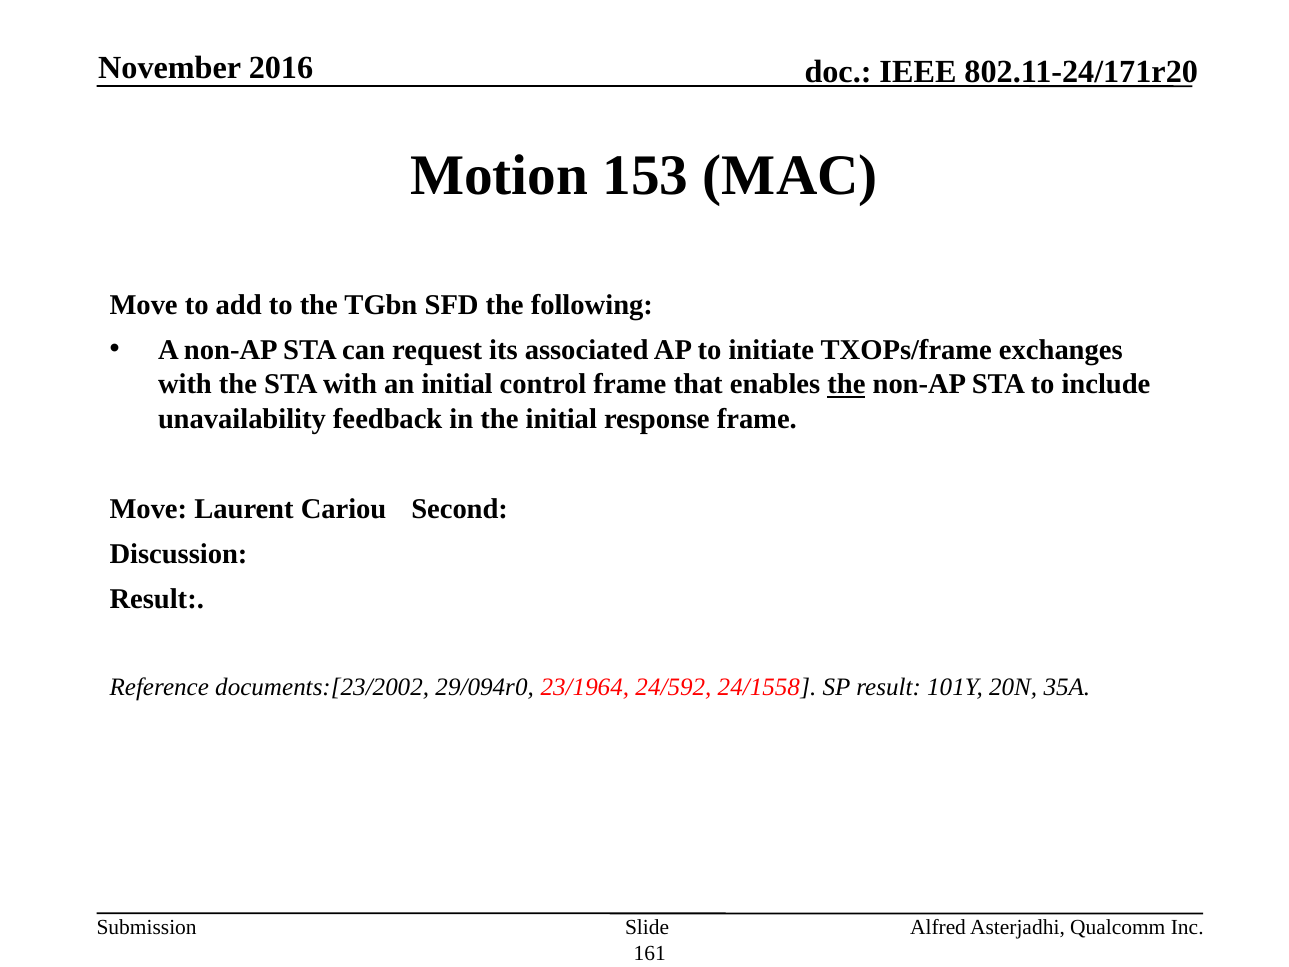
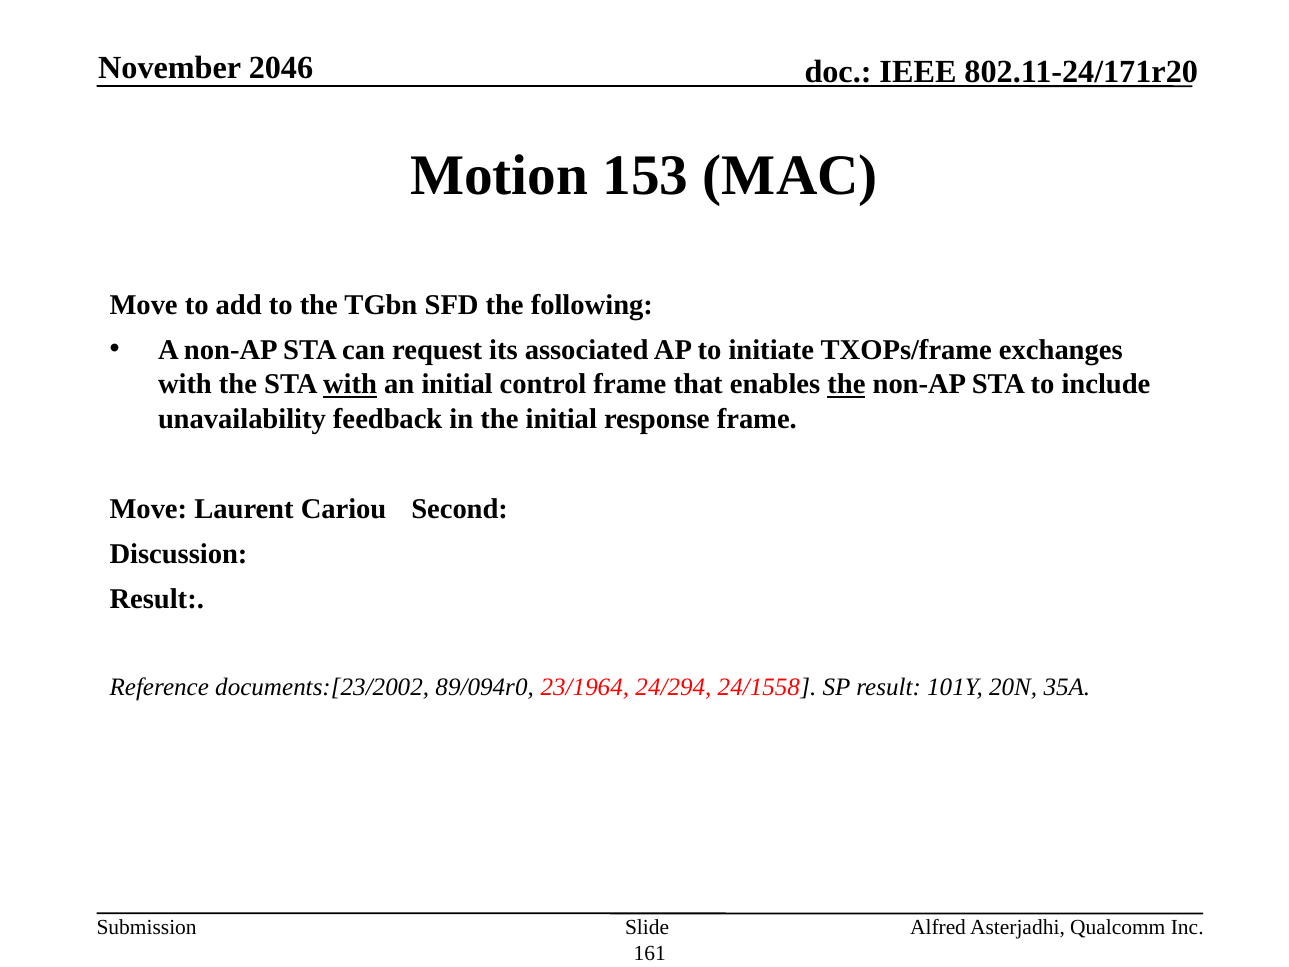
2016: 2016 -> 2046 (281, 68)
with underline: none -> present (350, 384)
29/094r0: 29/094r0 -> 89/094r0 (485, 687)
24/592: 24/592 -> 24/294 (673, 687)
